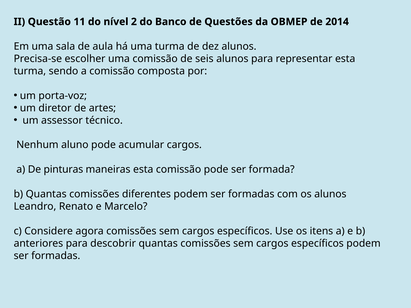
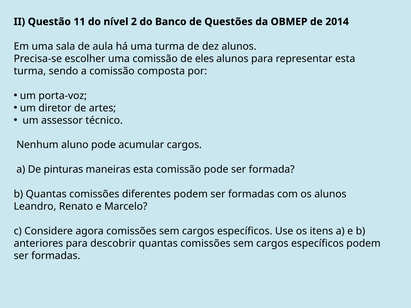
seis: seis -> eles (204, 59)
